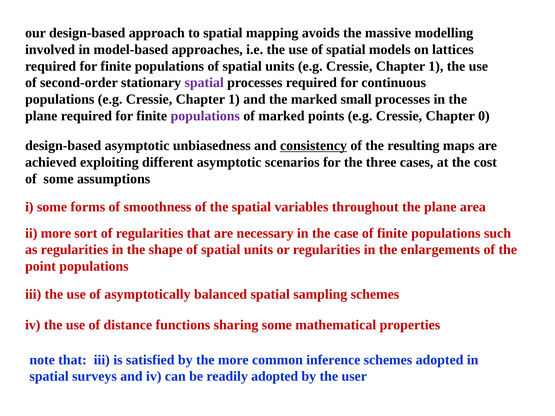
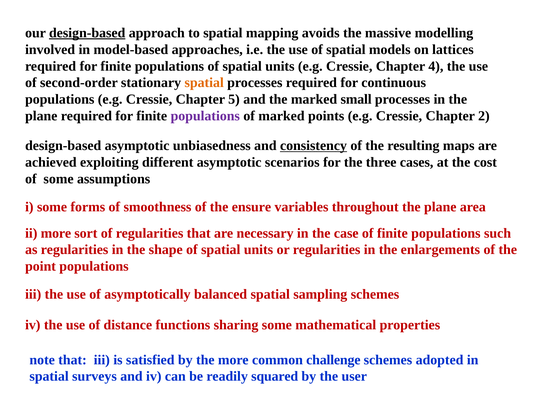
design-based underline: none -> present (87, 33)
1: 1 -> 4 (436, 66)
spatial colour: purple -> orange (204, 83)
1: 1 -> 5 (234, 99)
0: 0 -> 2 (484, 116)
the spatial: spatial -> ensure (251, 207)
inference: inference -> challenge (333, 360)
readily adopted: adopted -> squared (275, 377)
